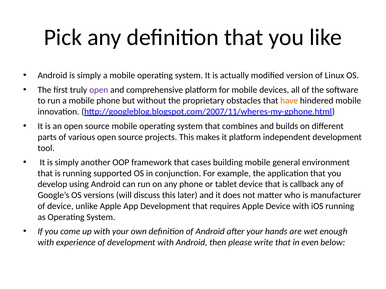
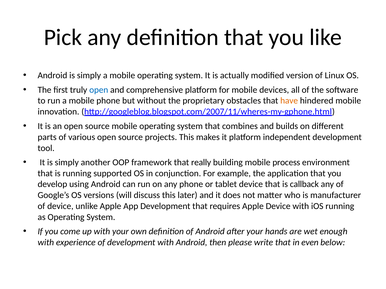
open colour: purple -> blue (99, 90)
cases: cases -> really (201, 163)
general: general -> process (286, 163)
